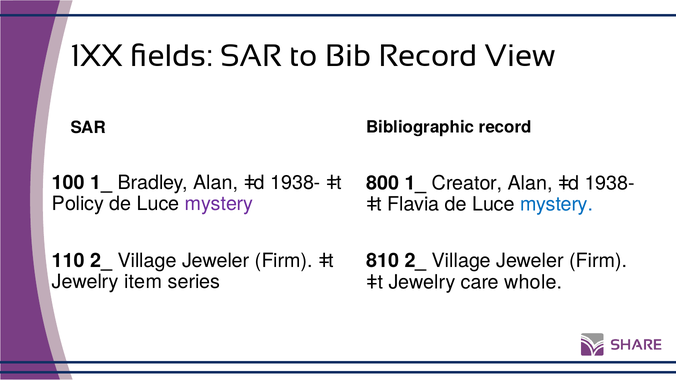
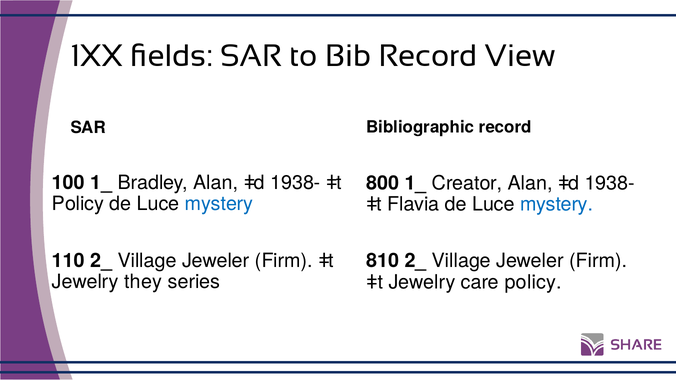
mystery colour: purple -> blue (219, 204)
item: item -> they (143, 282)
care whole: whole -> policy (533, 282)
